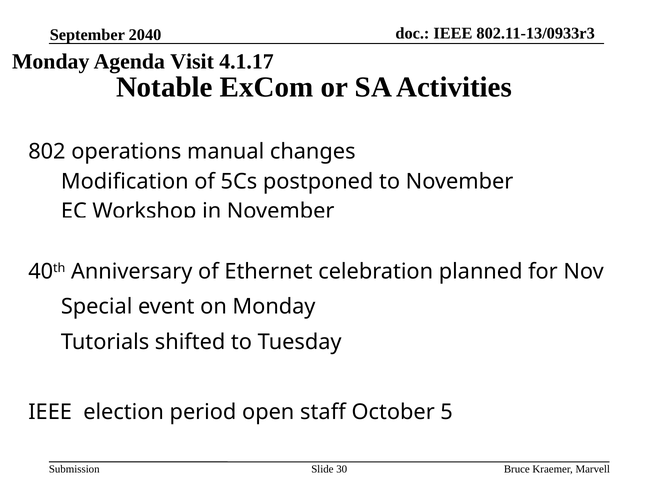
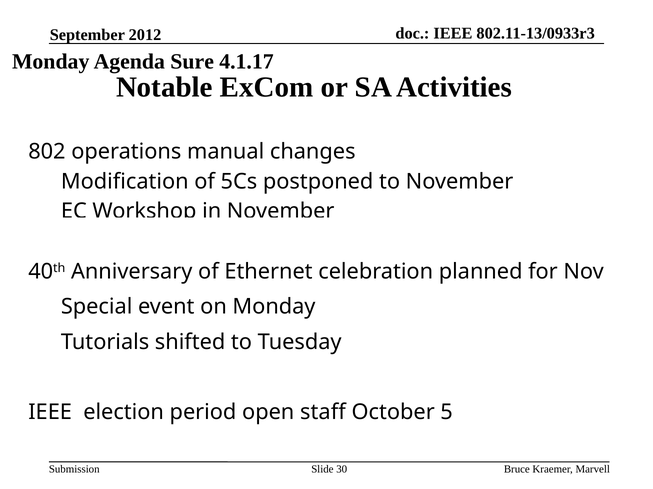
2040: 2040 -> 2012 (145, 35)
Visit: Visit -> Sure (192, 62)
